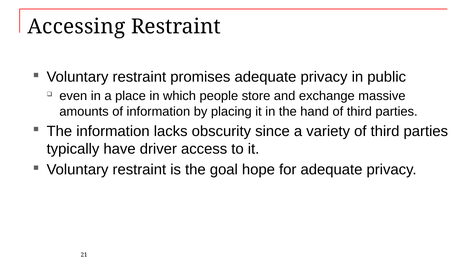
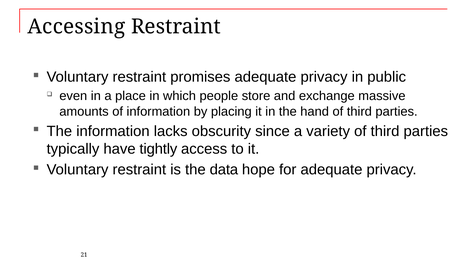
driver: driver -> tightly (158, 149)
goal: goal -> data (224, 170)
